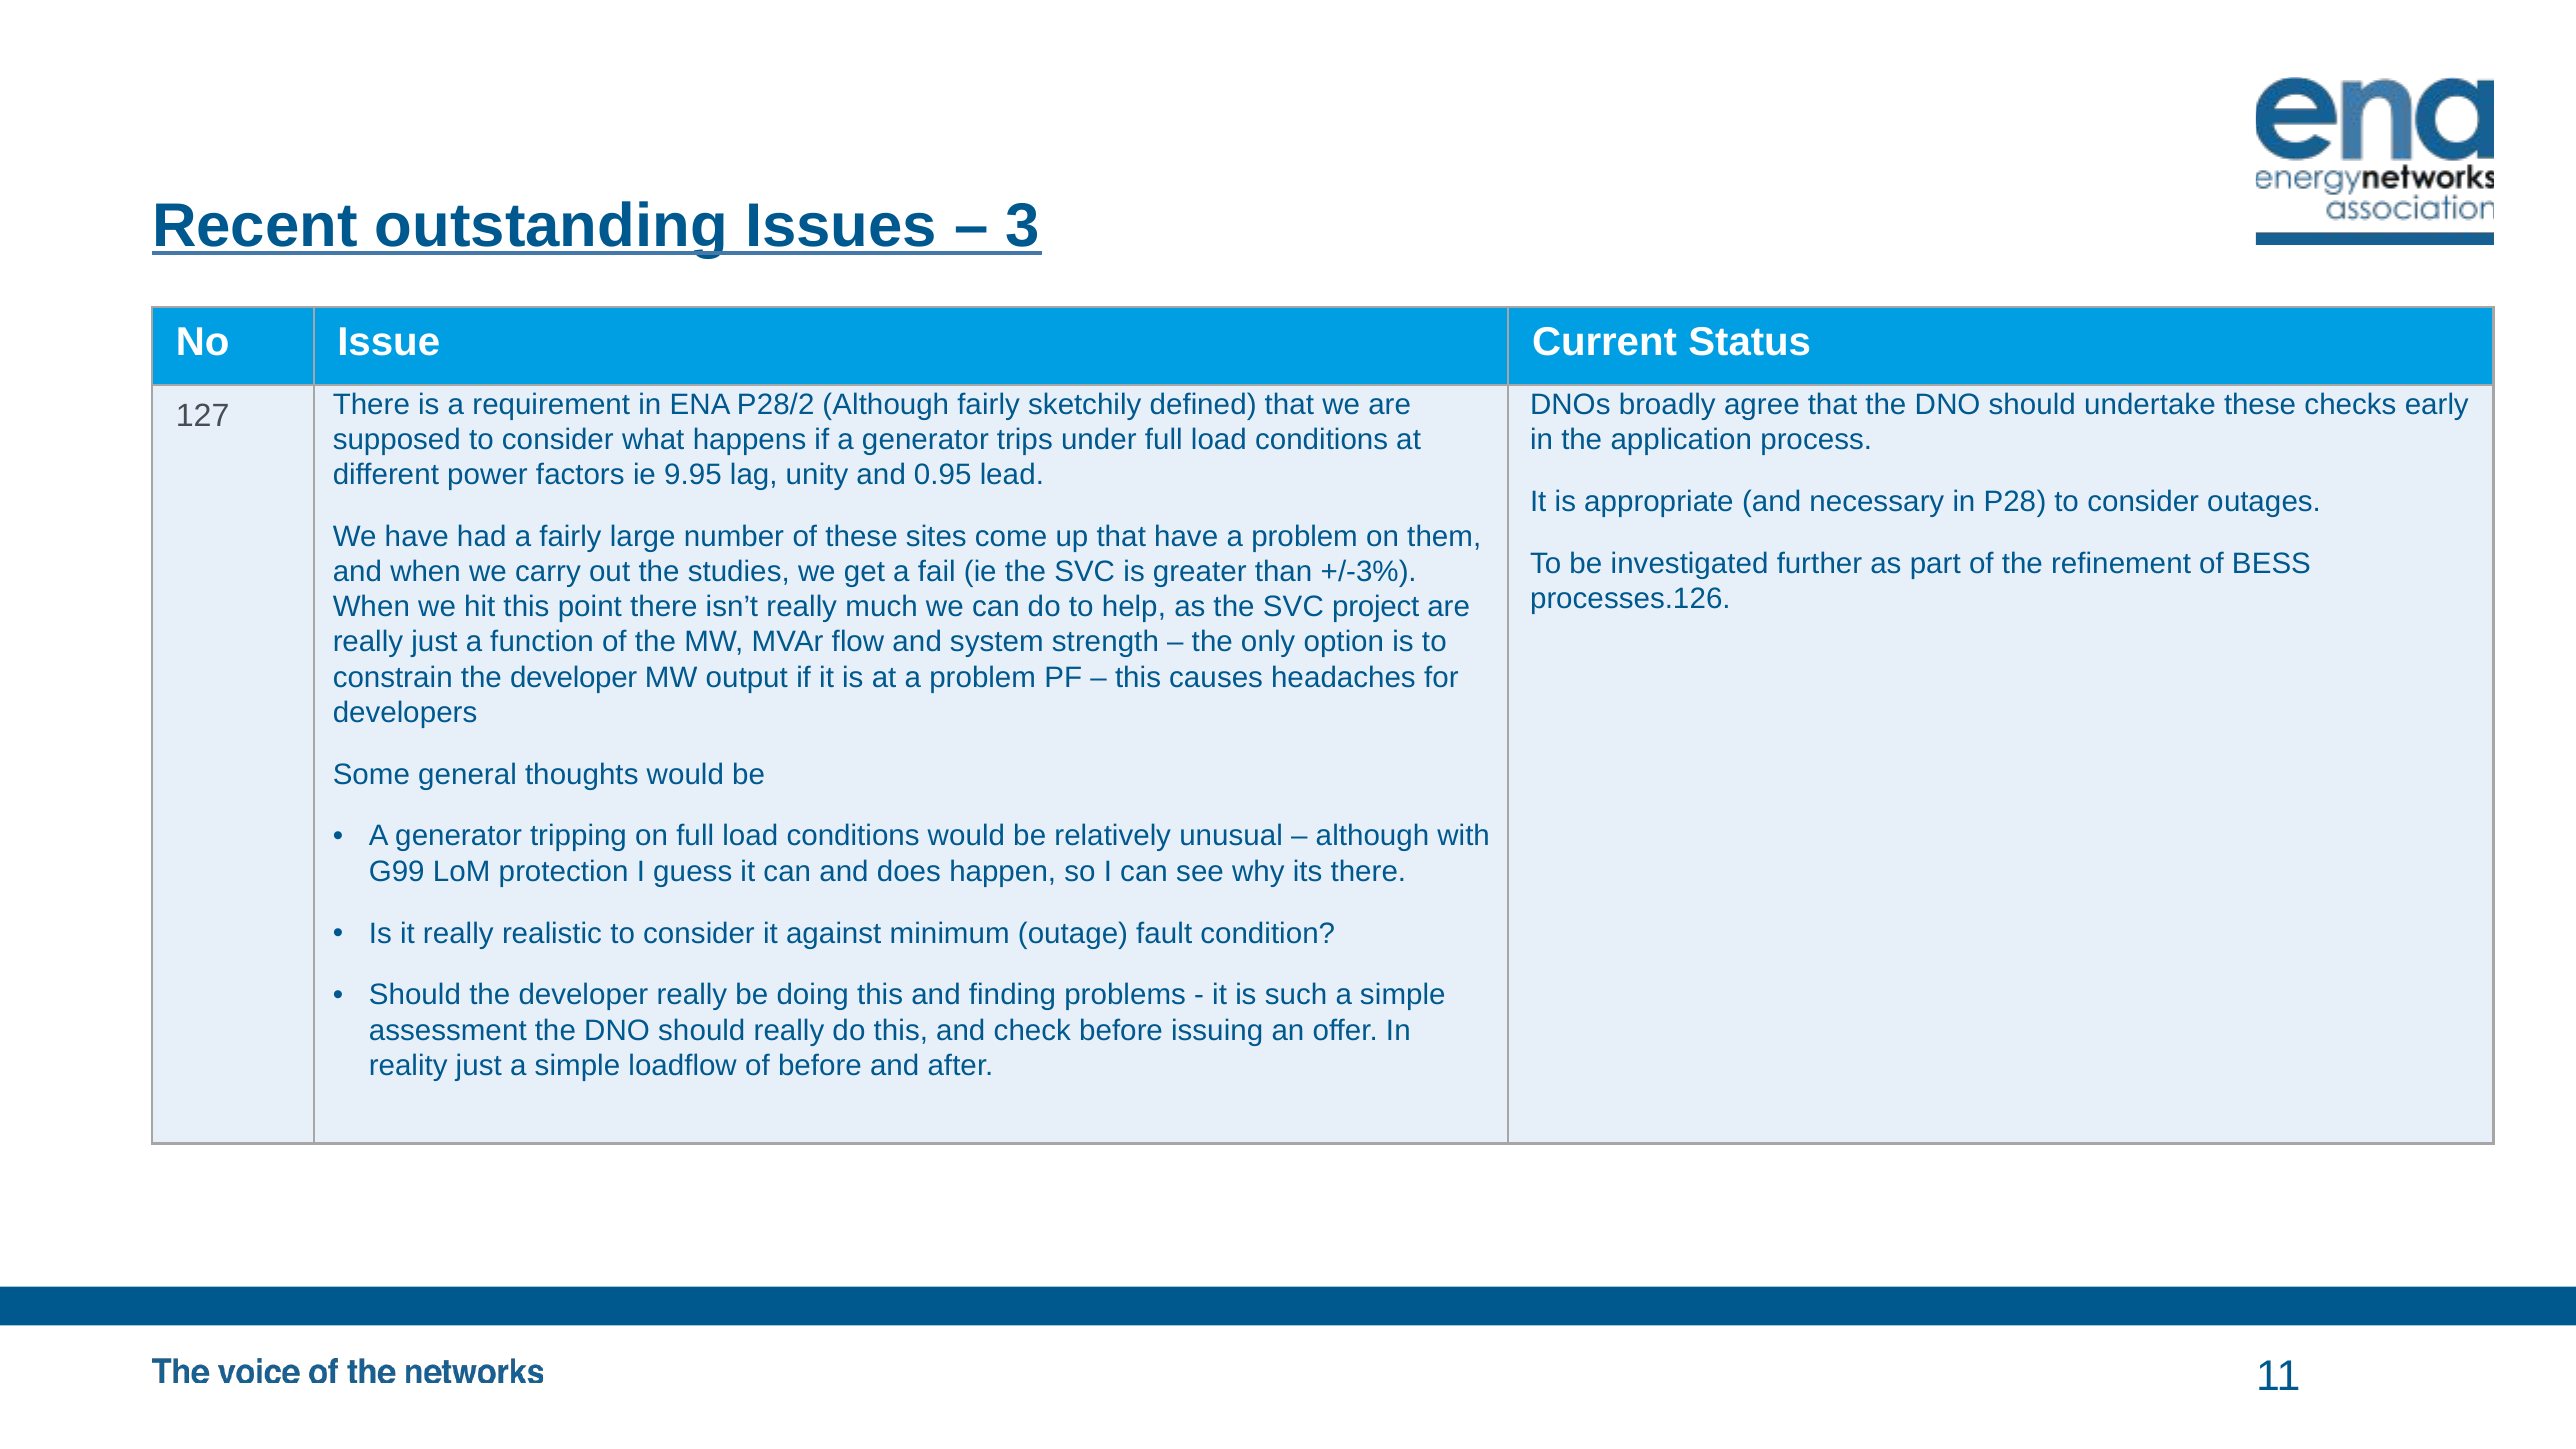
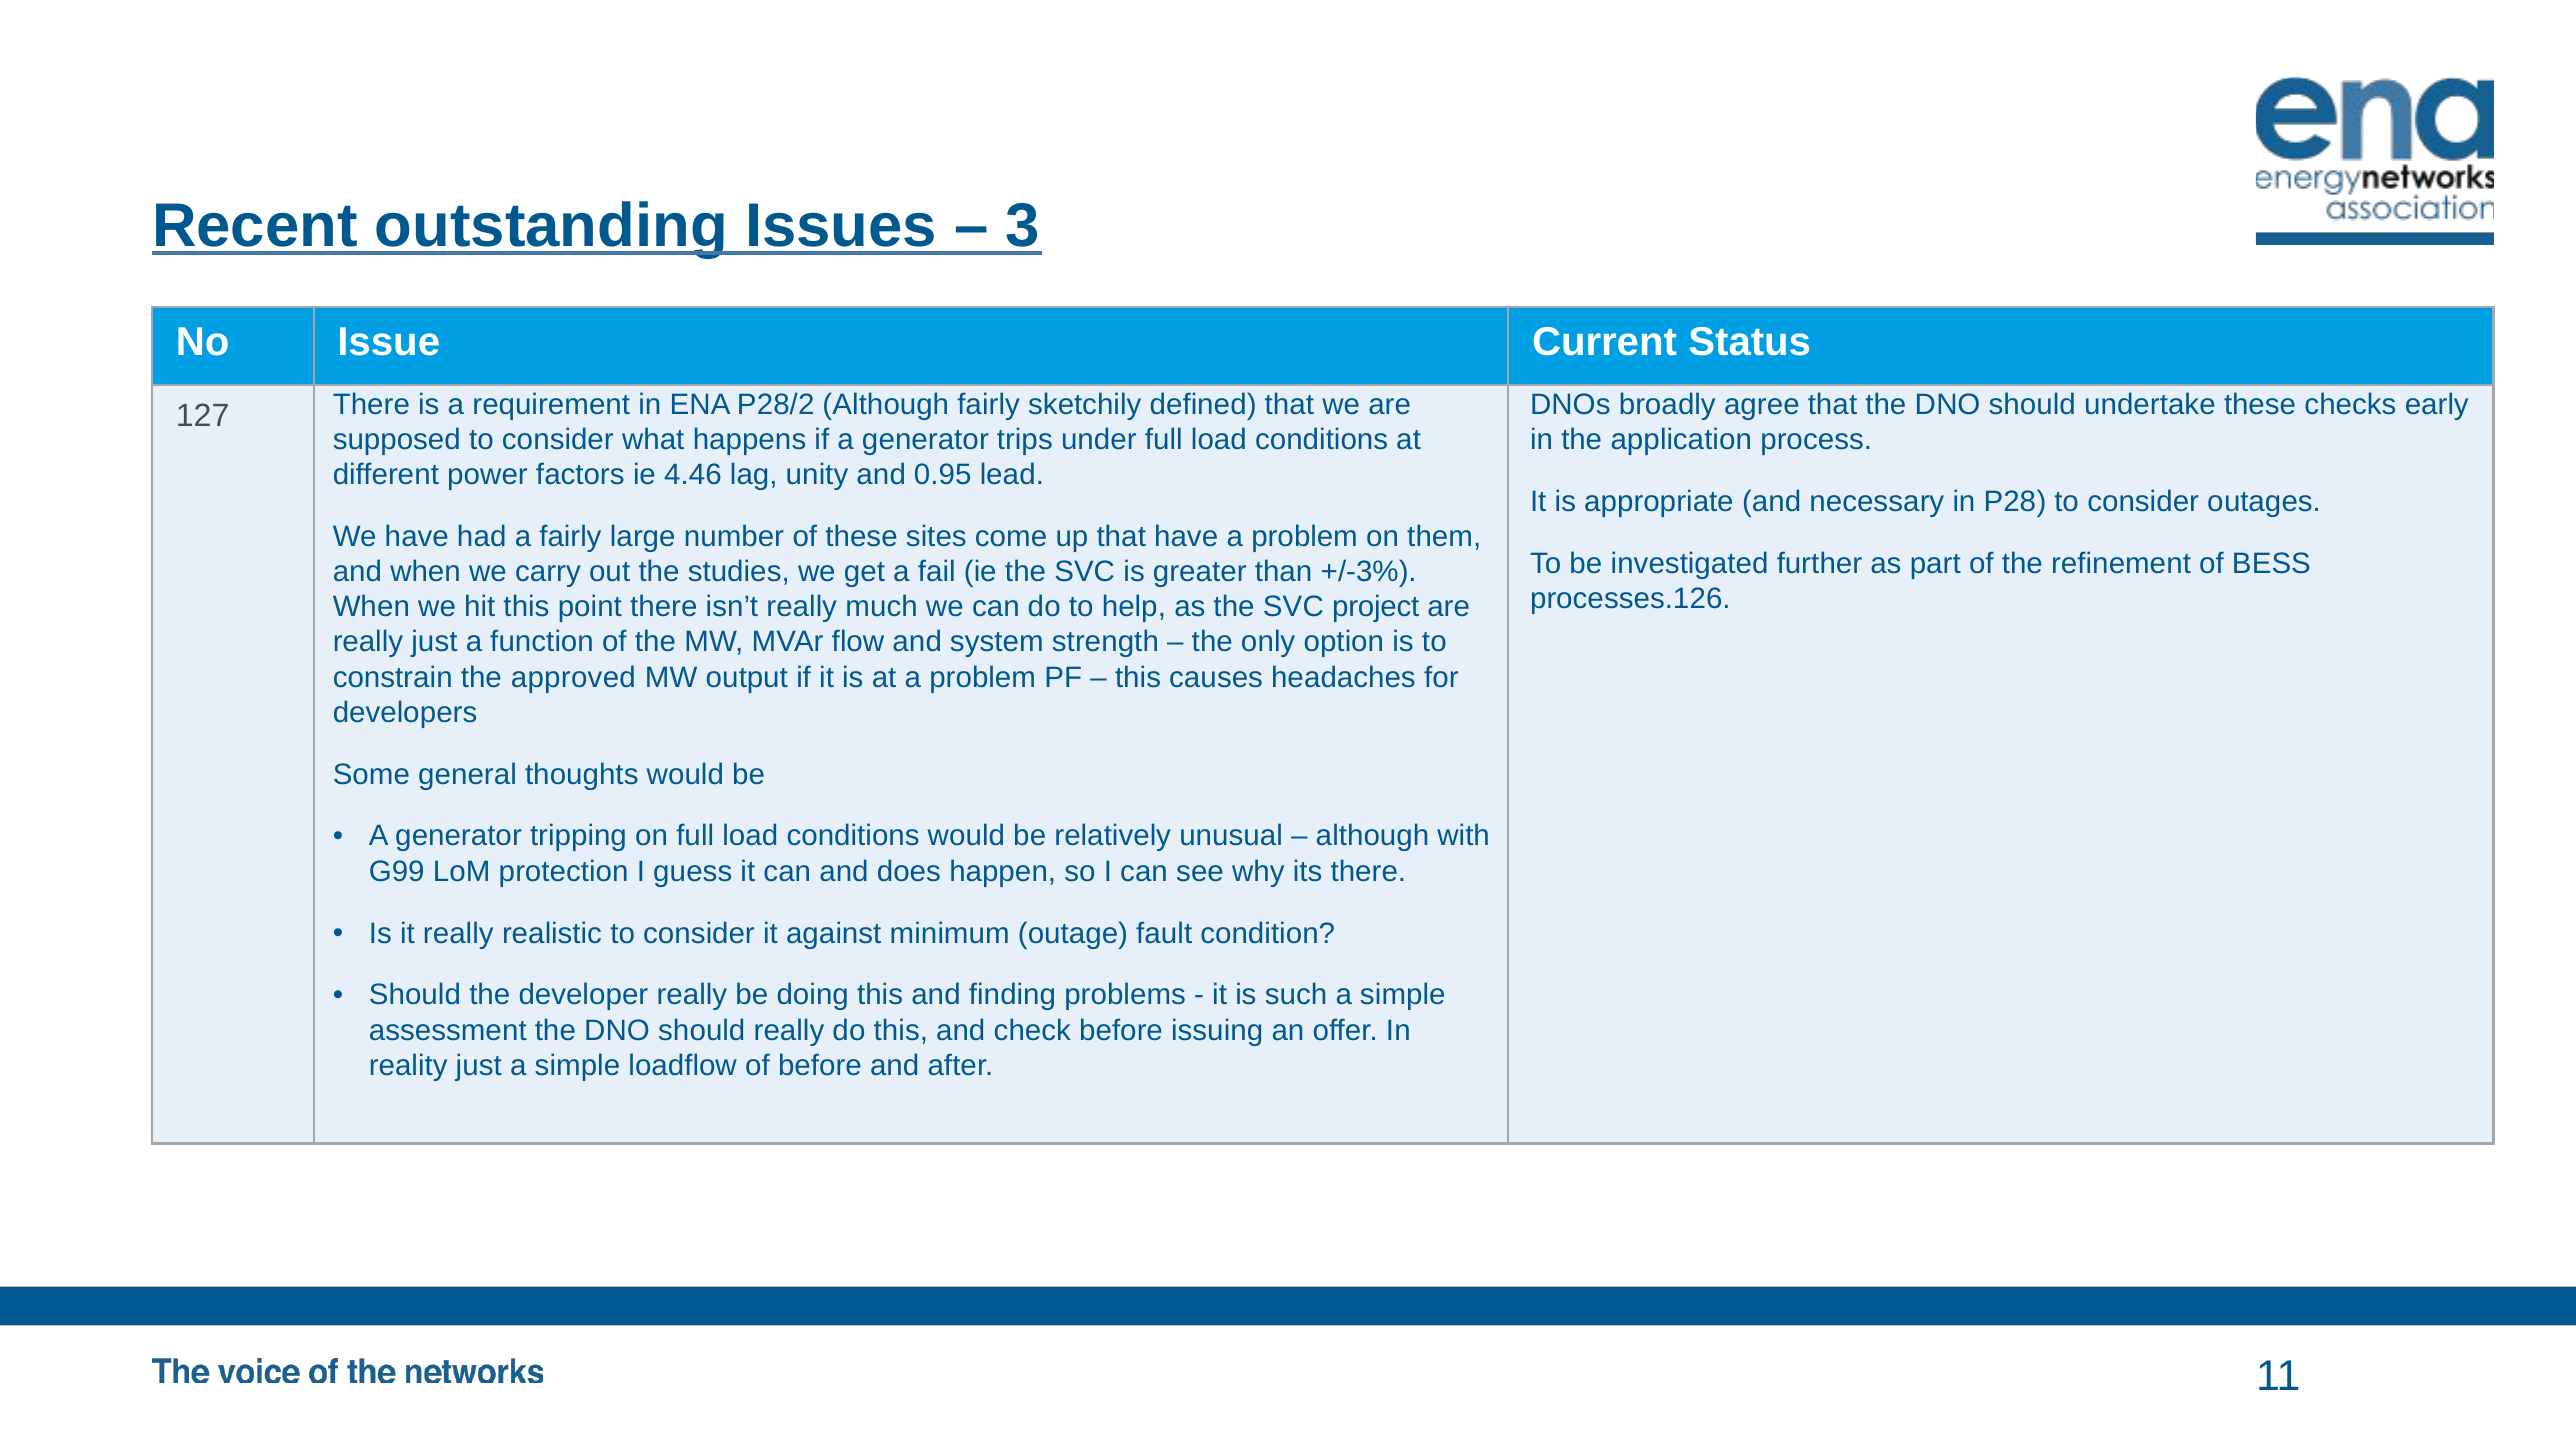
9.95: 9.95 -> 4.46 (693, 475)
constrain the developer: developer -> approved (573, 677)
